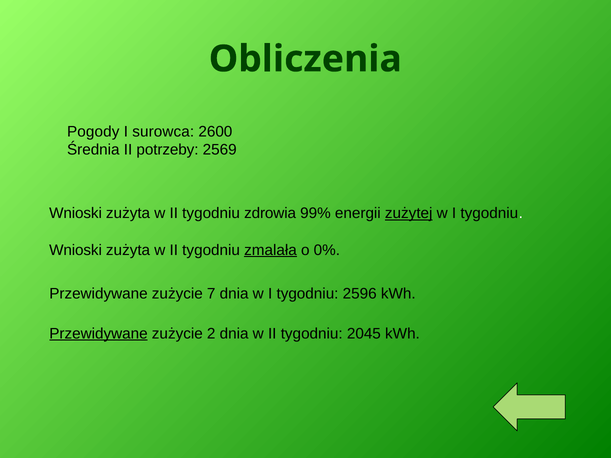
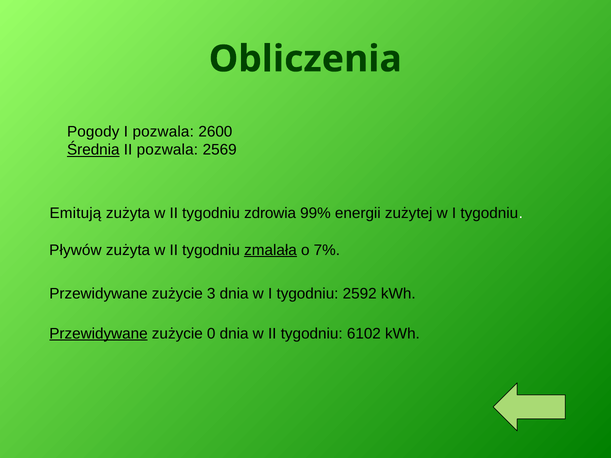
I surowca: surowca -> pozwala (163, 132)
Średnia underline: none -> present (93, 150)
II potrzeby: potrzeby -> pozwala (167, 150)
Wnioski: Wnioski -> Emitują (75, 213)
zużytej underline: present -> none (409, 213)
Wnioski: Wnioski -> Pływów (75, 250)
0%: 0% -> 7% (327, 250)
7: 7 -> 3 (211, 294)
2596: 2596 -> 2592 (360, 294)
2: 2 -> 0 (211, 334)
2045: 2045 -> 6102 (364, 334)
